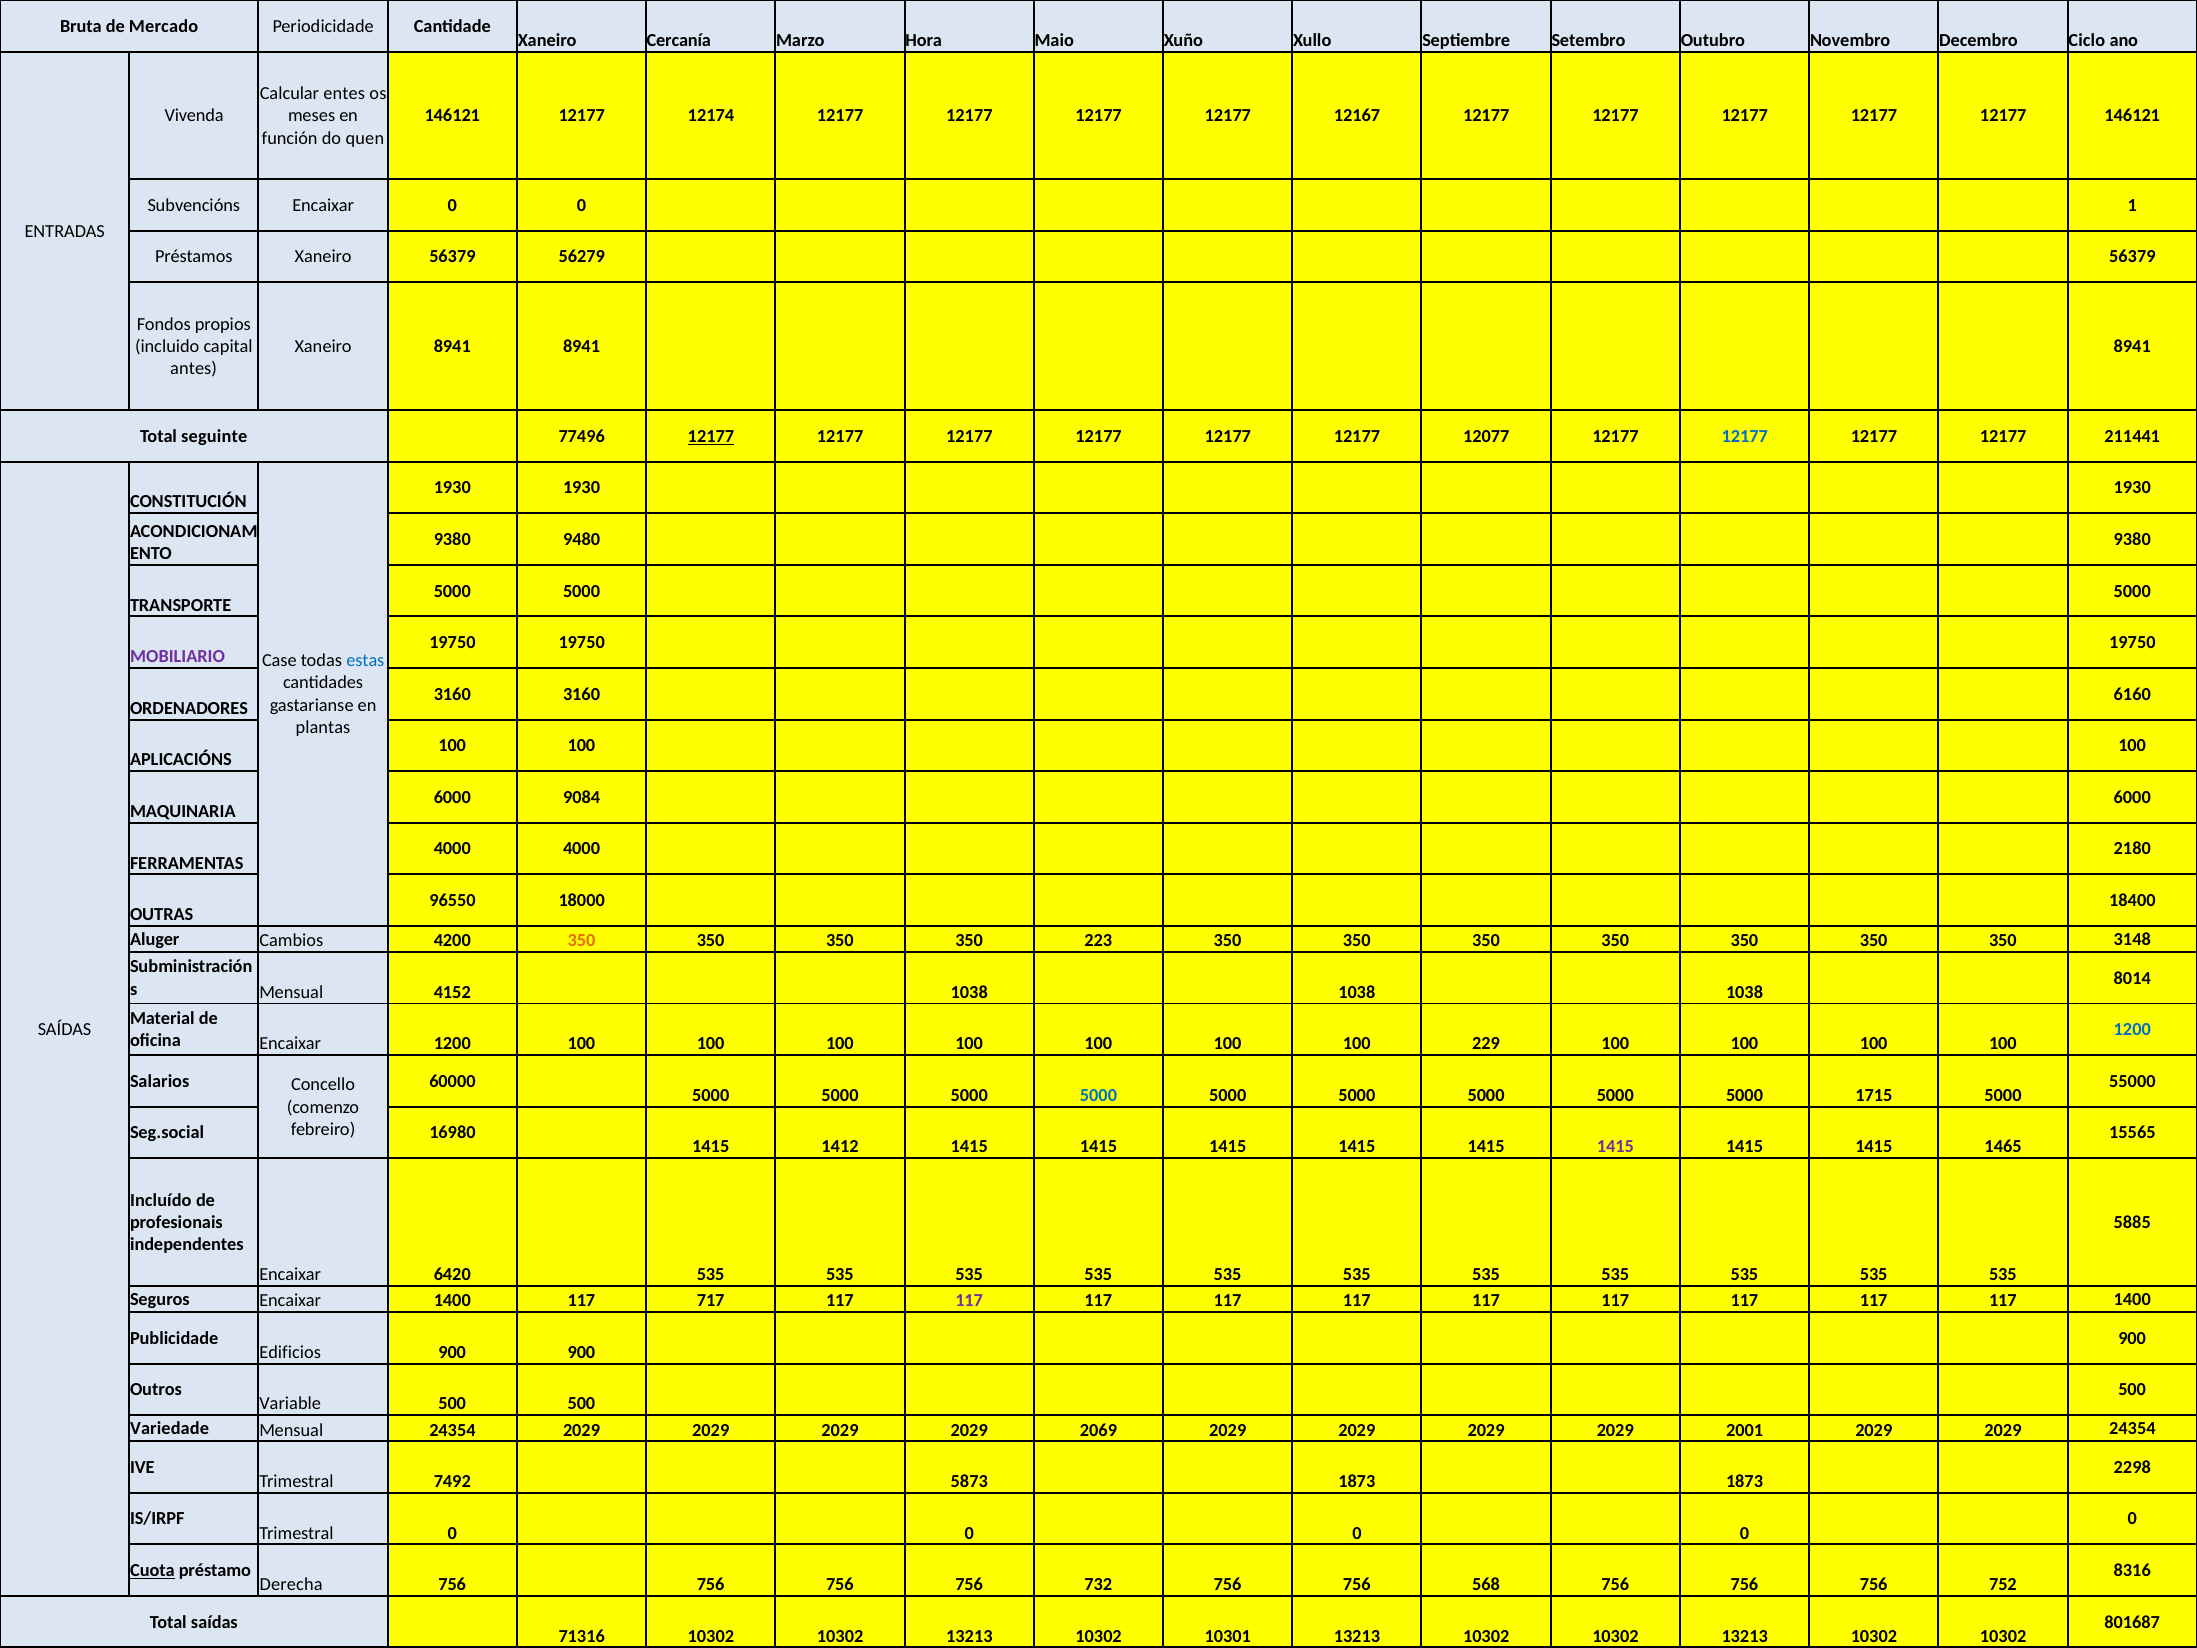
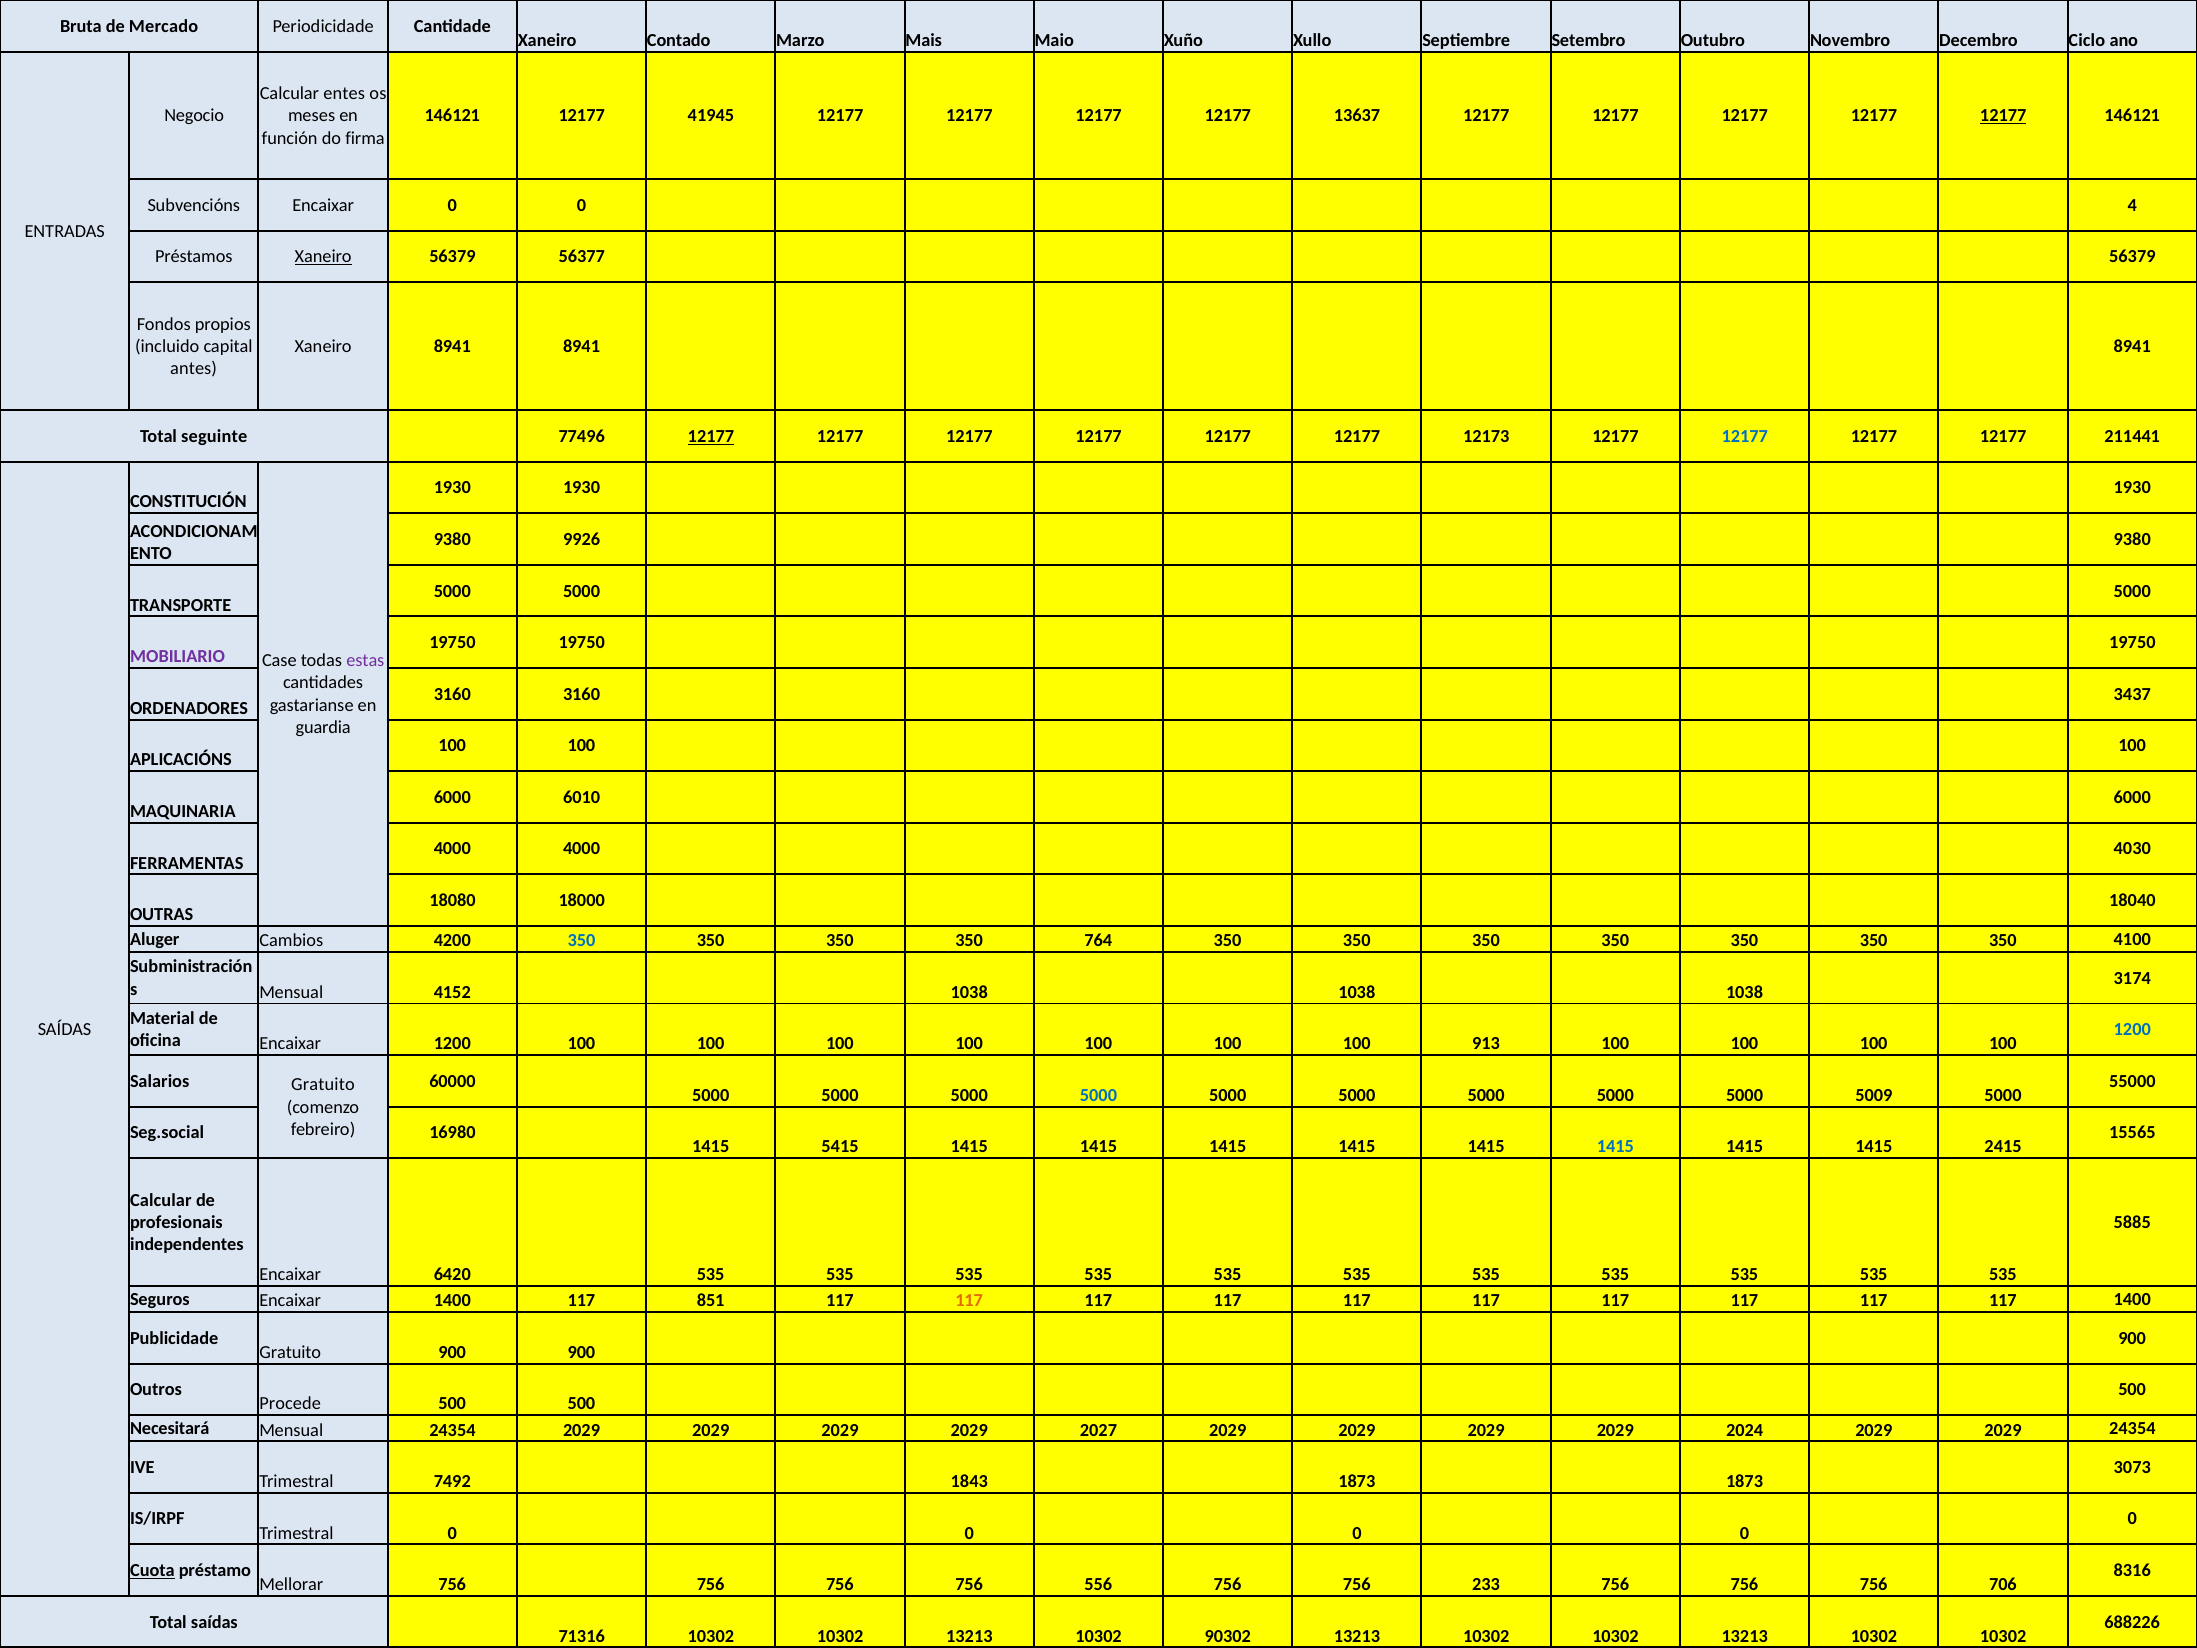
Cercanía: Cercanía -> Contado (679, 40)
Hora: Hora -> Mais (924, 40)
Vivenda: Vivenda -> Negocio (194, 116)
12174: 12174 -> 41945 (711, 116)
12167: 12167 -> 13637 (1357, 116)
12177 underline: none -> present (2003, 116)
quen: quen -> firma (365, 138)
1: 1 -> 4 (2132, 205)
Xaneiro underline: none -> present (323, 257)
56279: 56279 -> 56377 (582, 257)
12077: 12077 -> 12173 (1486, 436)
9480: 9480 -> 9926 (582, 539)
estas colour: blue -> purple (365, 660)
6160: 6160 -> 3437 (2132, 694)
plantas: plantas -> guardia (323, 727)
9084: 9084 -> 6010 (582, 797)
2180: 2180 -> 4030 (2132, 849)
96550: 96550 -> 18080 (452, 900)
18400: 18400 -> 18040 (2132, 900)
350 colour: orange -> blue (581, 941)
223: 223 -> 764 (1098, 941)
3148: 3148 -> 4100 (2132, 939)
8014: 8014 -> 3174 (2132, 978)
229: 229 -> 913 (1486, 1044)
Salarios Concello: Concello -> Gratuito (323, 1084)
1715: 1715 -> 5009 (1874, 1095)
1412: 1412 -> 5415 (840, 1147)
1415 colour: purple -> blue (1615, 1147)
1465: 1465 -> 2415 (2003, 1147)
Incluído: Incluído -> Calcular (161, 1200)
717: 717 -> 851 (711, 1301)
117 colour: purple -> orange (969, 1301)
Edificios: Edificios -> Gratuito (290, 1352)
Variable: Variable -> Procede (290, 1404)
Variedade: Variedade -> Necesitará (170, 1428)
2069: 2069 -> 2027 (1098, 1430)
2001: 2001 -> 2024 (1745, 1430)
2298: 2298 -> 3073 (2132, 1467)
5873: 5873 -> 1843 (969, 1481)
Derecha: Derecha -> Mellorar (291, 1584)
732: 732 -> 556 (1098, 1584)
568: 568 -> 233 (1486, 1584)
752: 752 -> 706 (2003, 1584)
801687: 801687 -> 688226 (2132, 1622)
10301: 10301 -> 90302 (1228, 1636)
